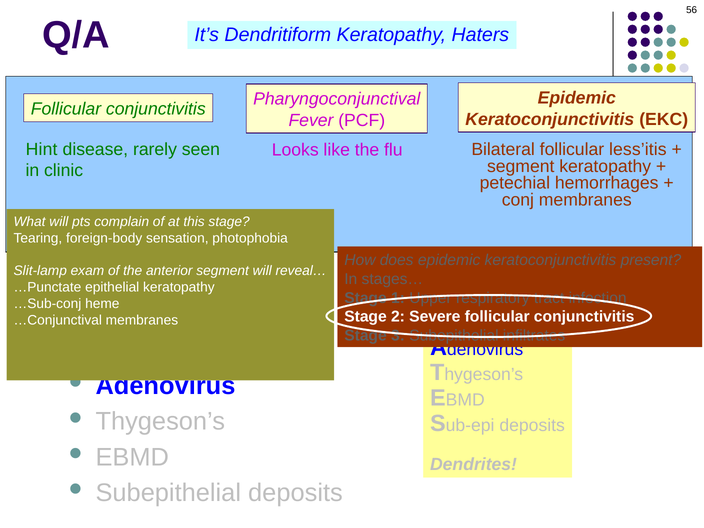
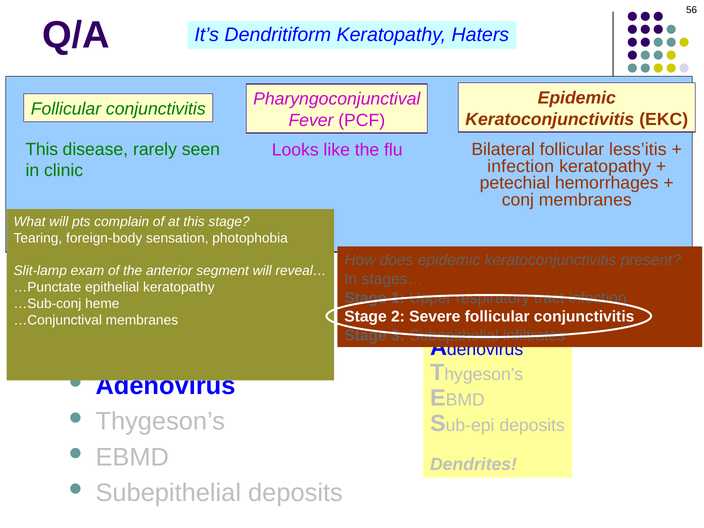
Hint: Hint -> This (42, 149)
segment: segment -> infection (521, 166)
